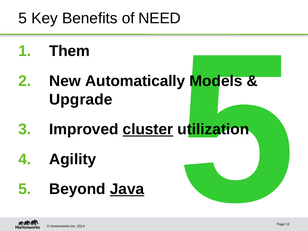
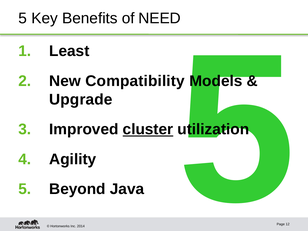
Them: Them -> Least (69, 51)
Automatically: Automatically -> Compatibility (135, 81)
Java underline: present -> none (127, 189)
